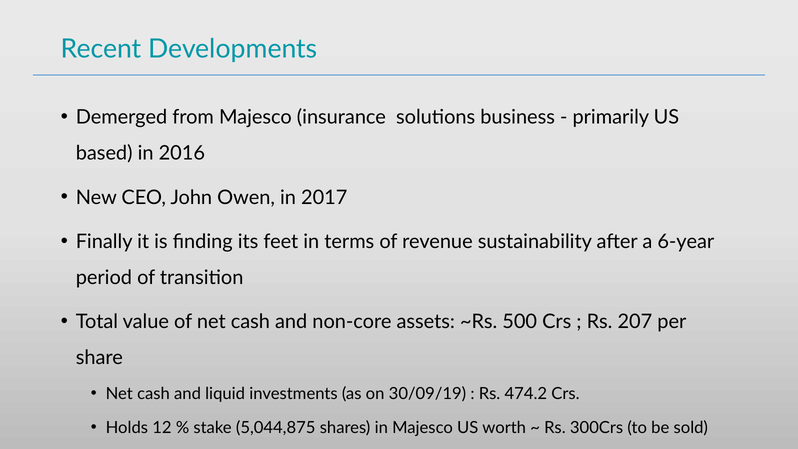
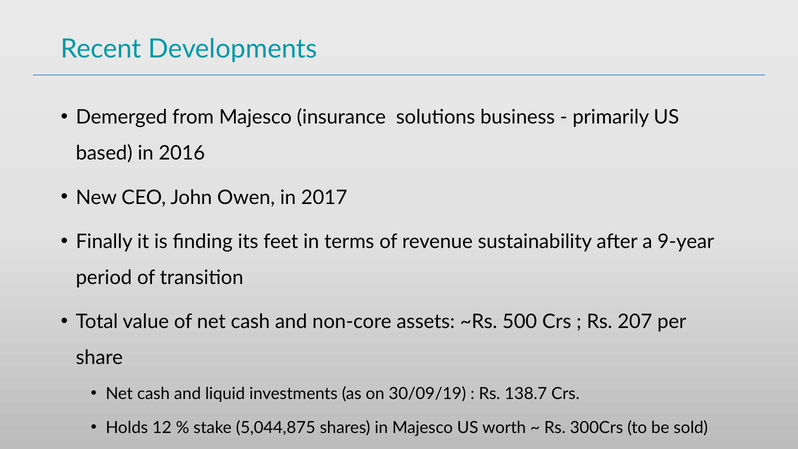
6-year: 6-year -> 9-year (686, 242)
474.2: 474.2 -> 138.7 (526, 393)
